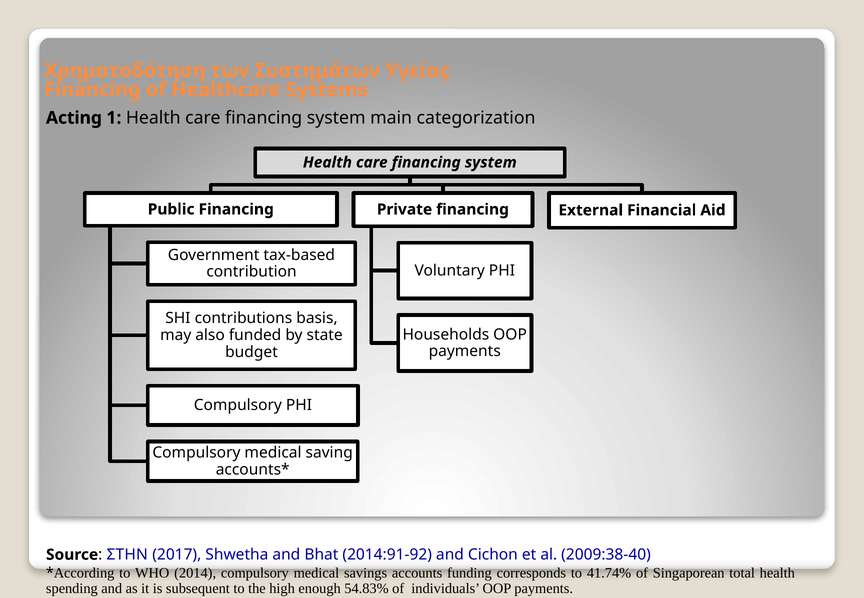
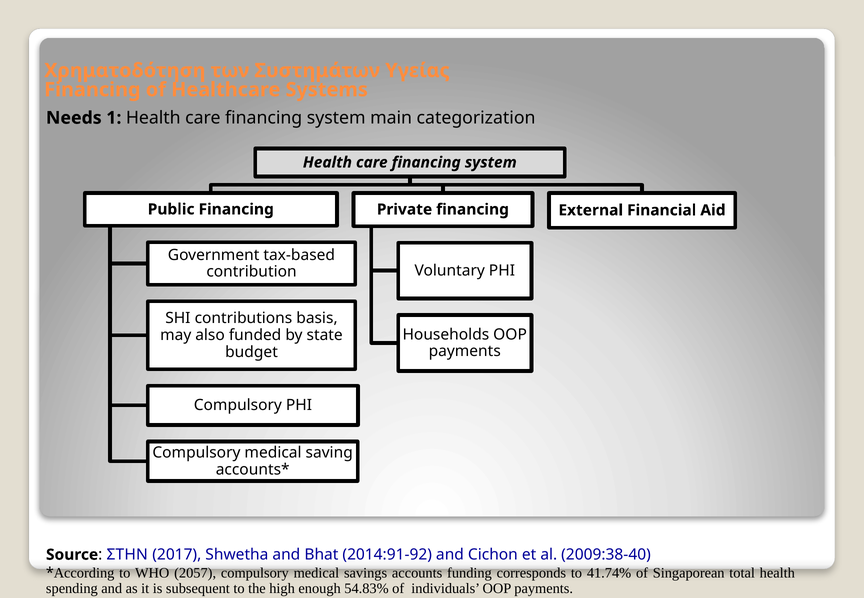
Acting: Acting -> Needs (74, 118)
2014: 2014 -> 2057 (195, 573)
